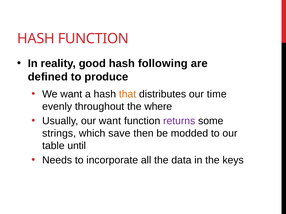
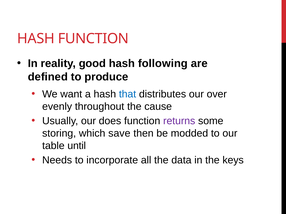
that colour: orange -> blue (128, 94)
time: time -> over (217, 94)
where: where -> cause (158, 107)
our want: want -> does (110, 121)
strings: strings -> storing (59, 134)
